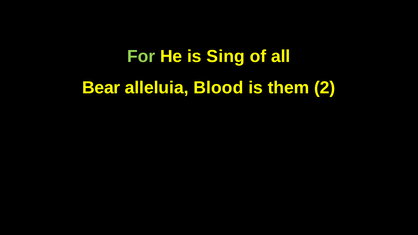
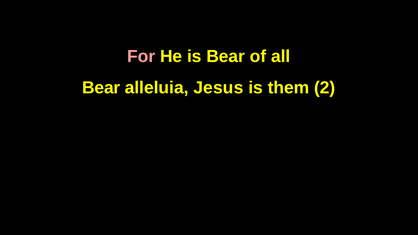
For colour: light green -> pink (141, 57)
is Sing: Sing -> Bear (226, 57)
Blood: Blood -> Jesus (218, 88)
